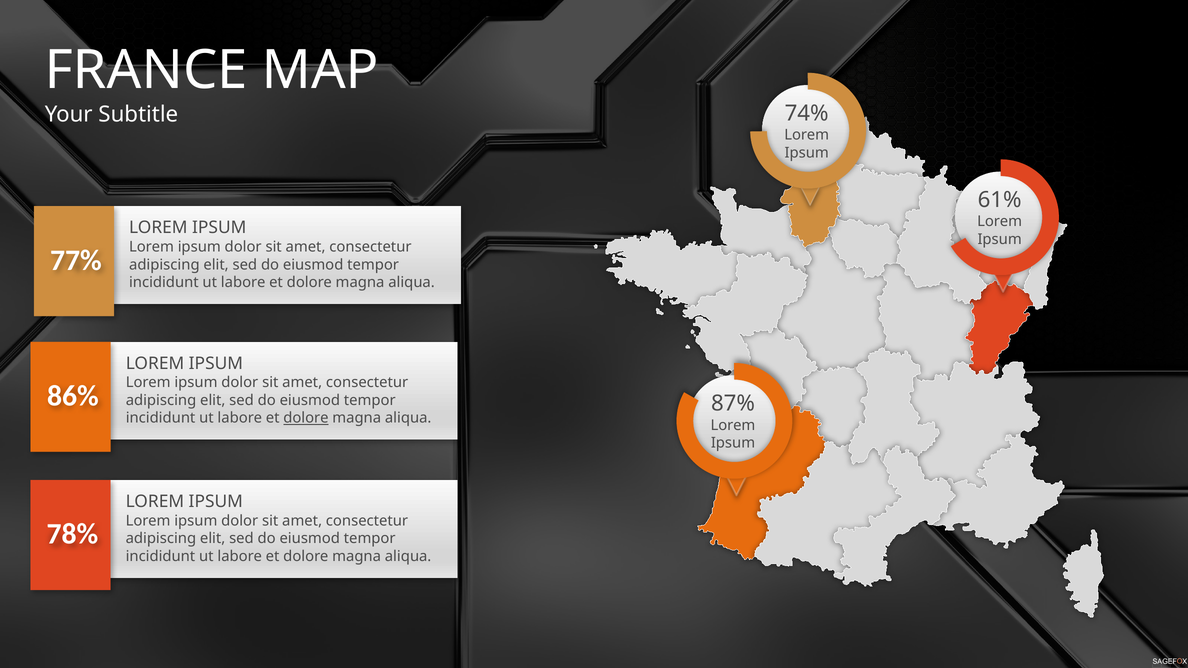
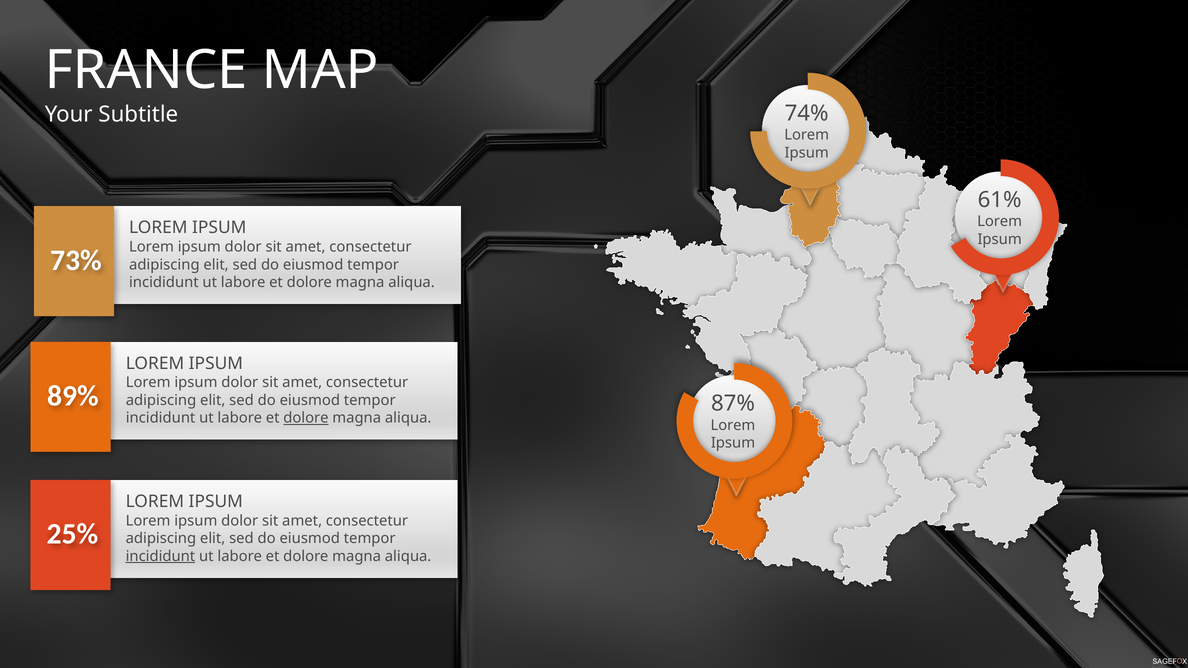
77%: 77% -> 73% (76, 260)
86%: 86% -> 89% (73, 396)
78%: 78% -> 25% (73, 534)
incididunt underline: none -> present (160, 556)
